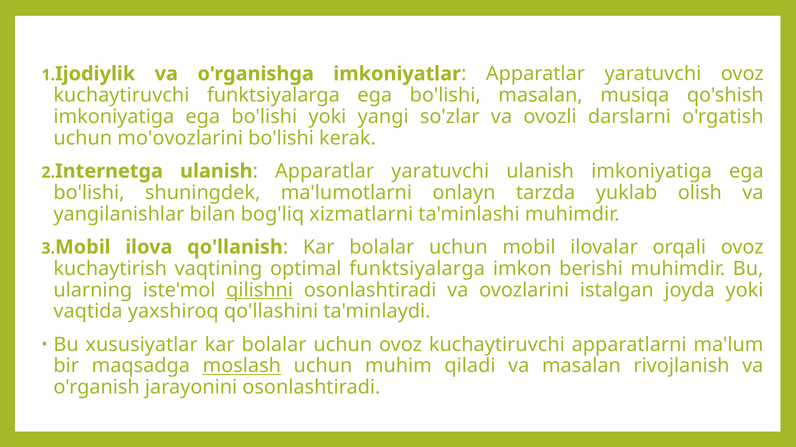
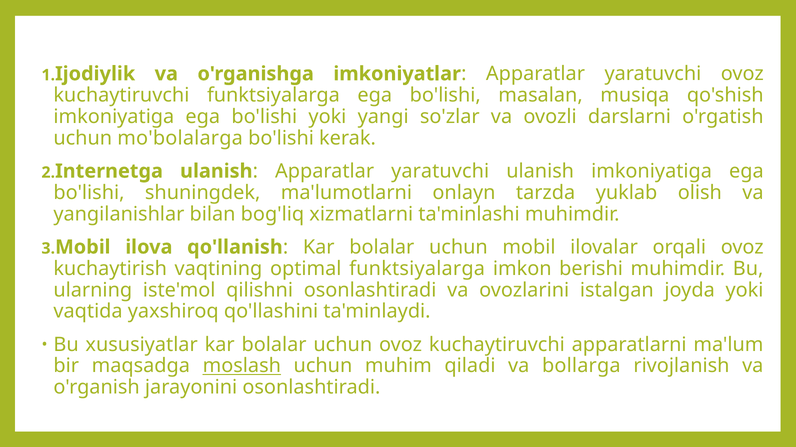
mo'ovozlarini: mo'ovozlarini -> mo'bolalarga (180, 138)
qilishni underline: present -> none (260, 290)
va masalan: masalan -> bollarga (581, 367)
